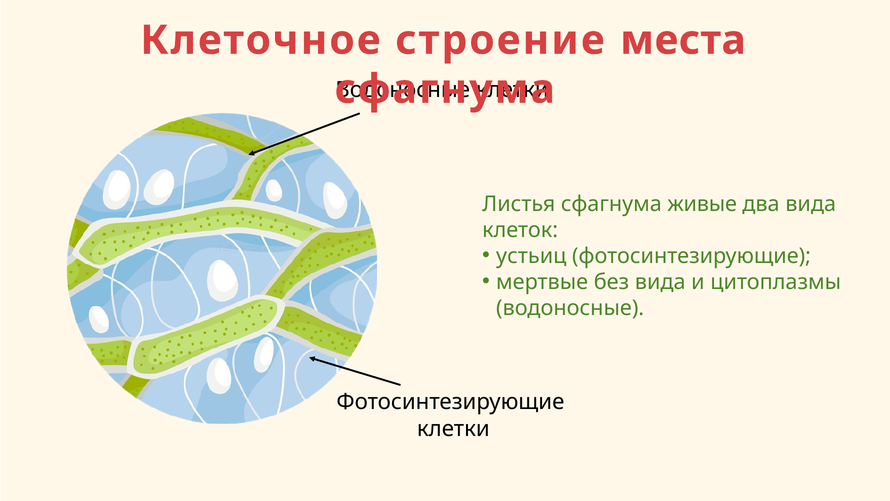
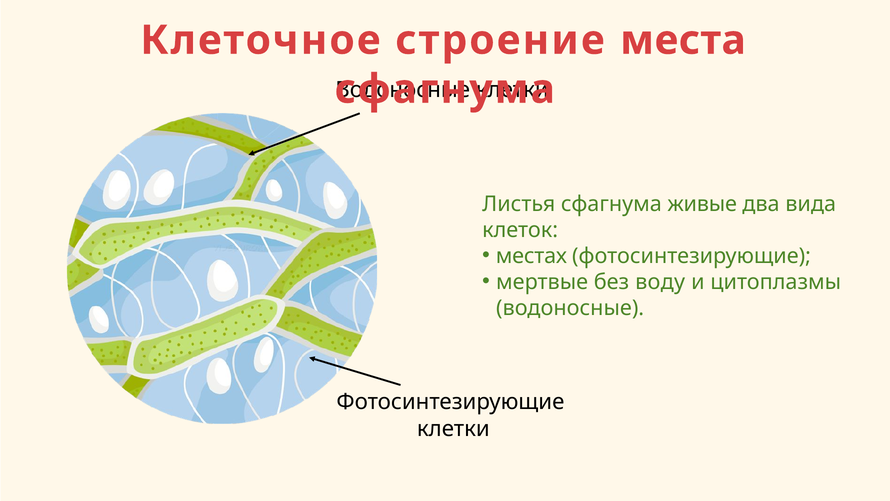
устьиц: устьиц -> местах (531, 256)
без вида: вида -> воду (660, 282)
